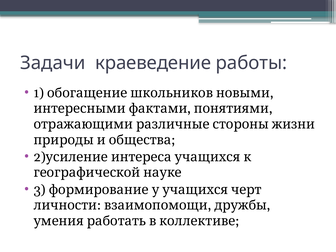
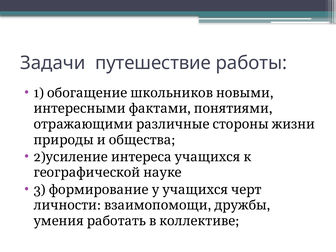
краеведение: краеведение -> путешествие (153, 63)
